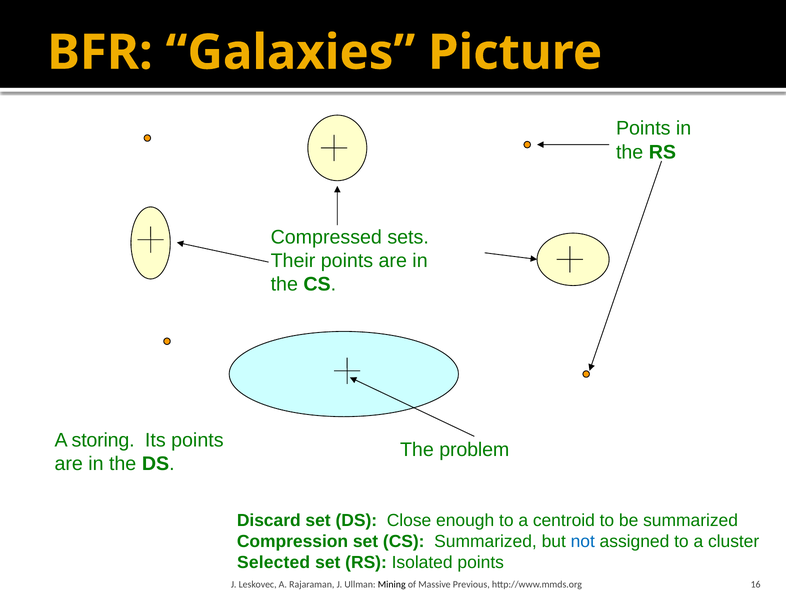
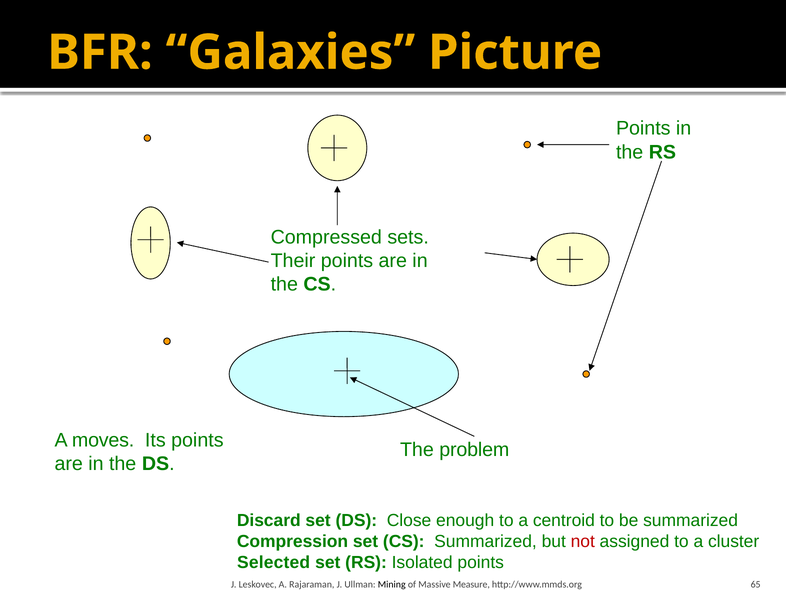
storing: storing -> moves (103, 440)
not colour: blue -> red (583, 541)
Previous: Previous -> Measure (471, 584)
16: 16 -> 65 (756, 584)
